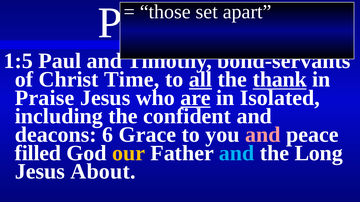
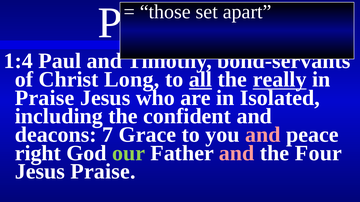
1:5: 1:5 -> 1:4 (18, 61)
Time: Time -> Long (132, 80)
thank: thank -> really (280, 80)
are underline: present -> none (196, 98)
6: 6 -> 7 (108, 135)
filled: filled -> right (38, 153)
our colour: yellow -> light green (129, 153)
and colour: light blue -> pink (237, 153)
Long: Long -> Four (318, 153)
Jesus About: About -> Praise (103, 172)
